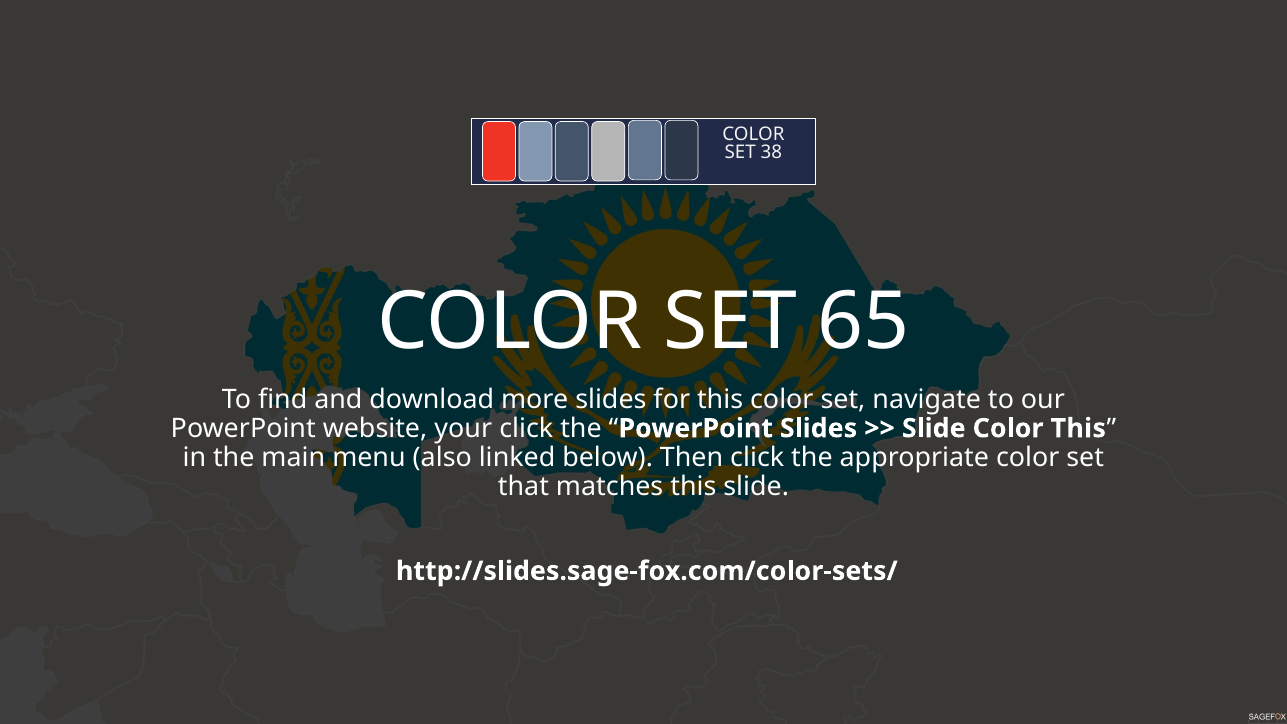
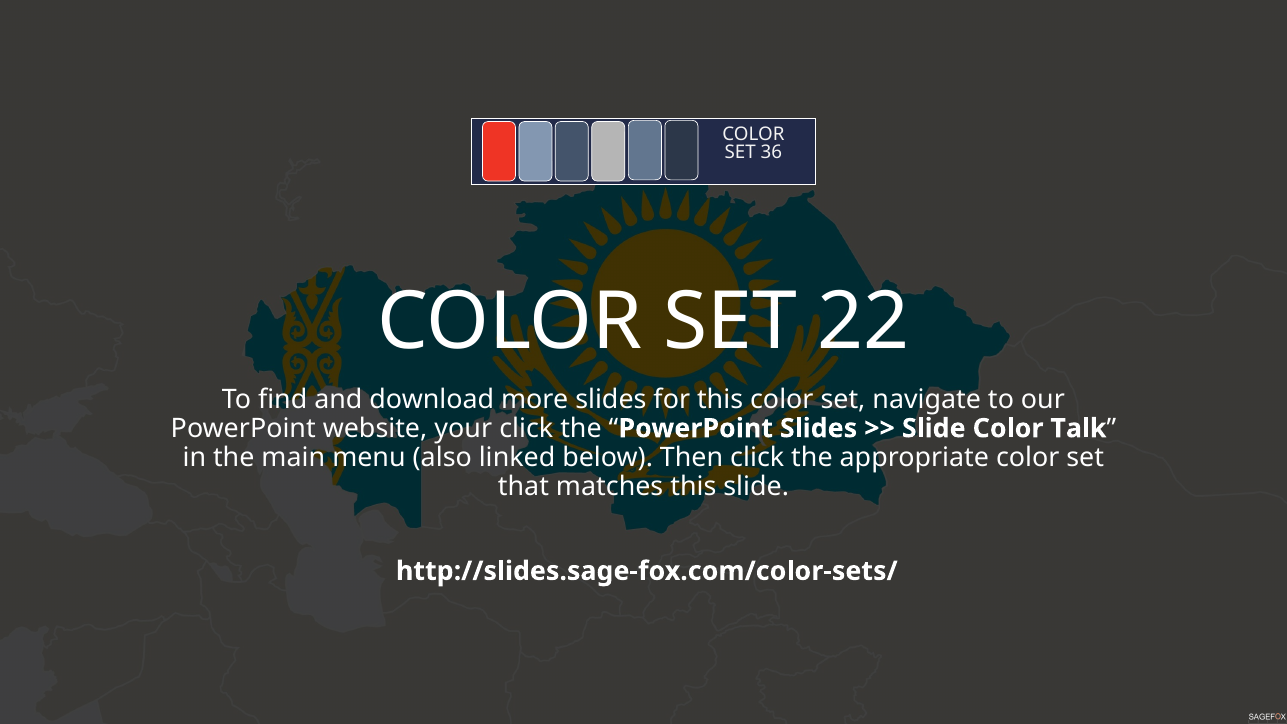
38: 38 -> 36 (771, 153)
65: 65 -> 22 (864, 322)
Color This: This -> Talk (1078, 428)
